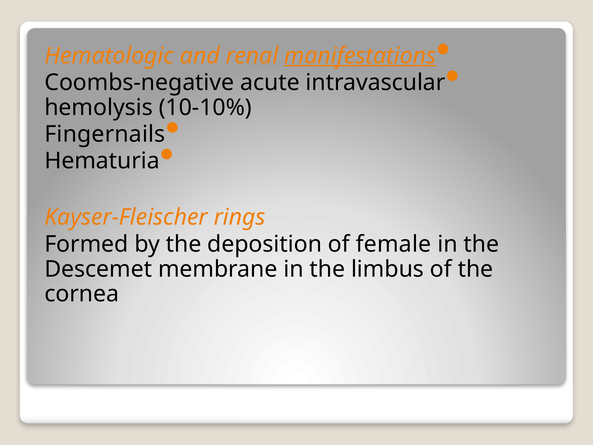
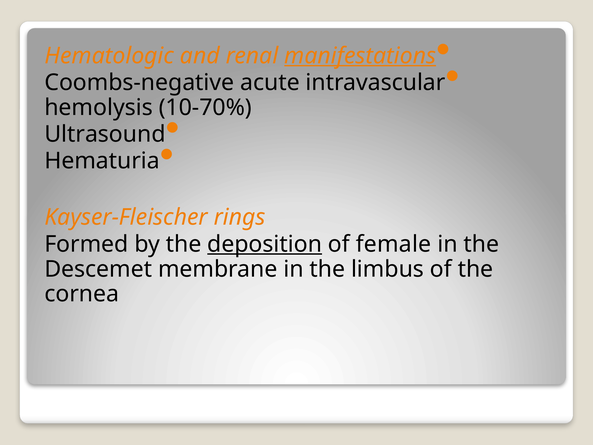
10-10%: 10-10% -> 10-70% (205, 107)
Fingernails: Fingernails -> Ultrasound (105, 134)
deposition underline: none -> present (265, 244)
